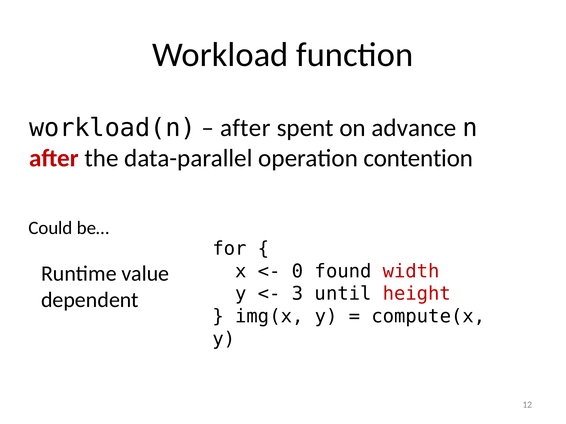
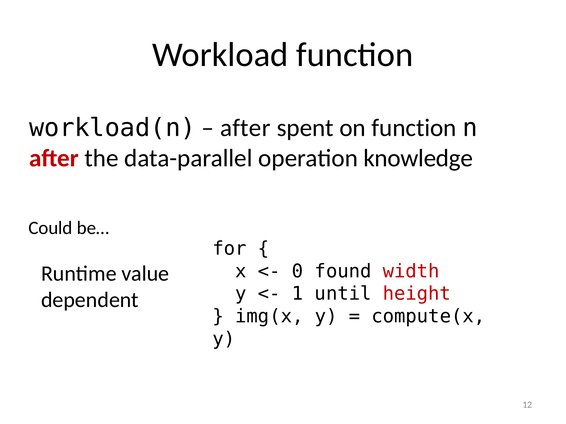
on advance: advance -> function (414, 128)
contention: contention -> knowledge (418, 158)
3: 3 -> 1 (298, 294)
